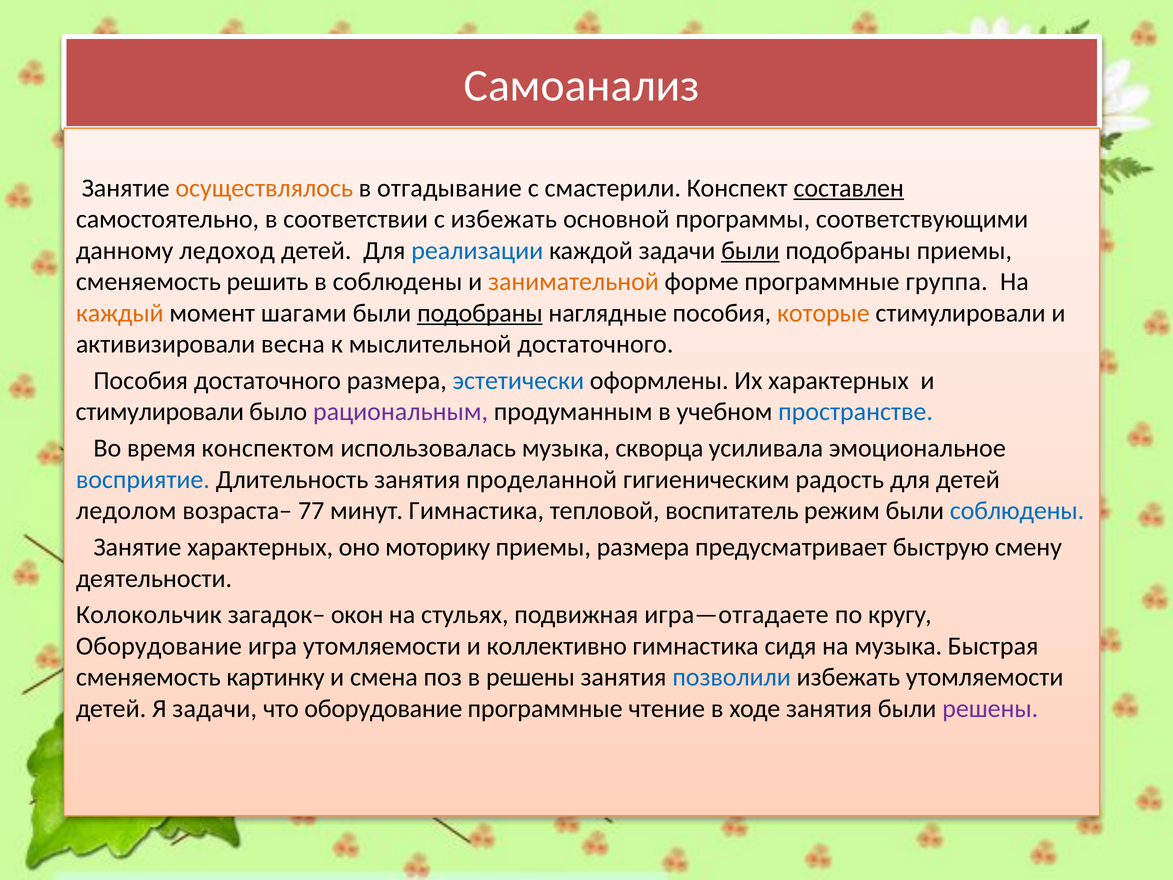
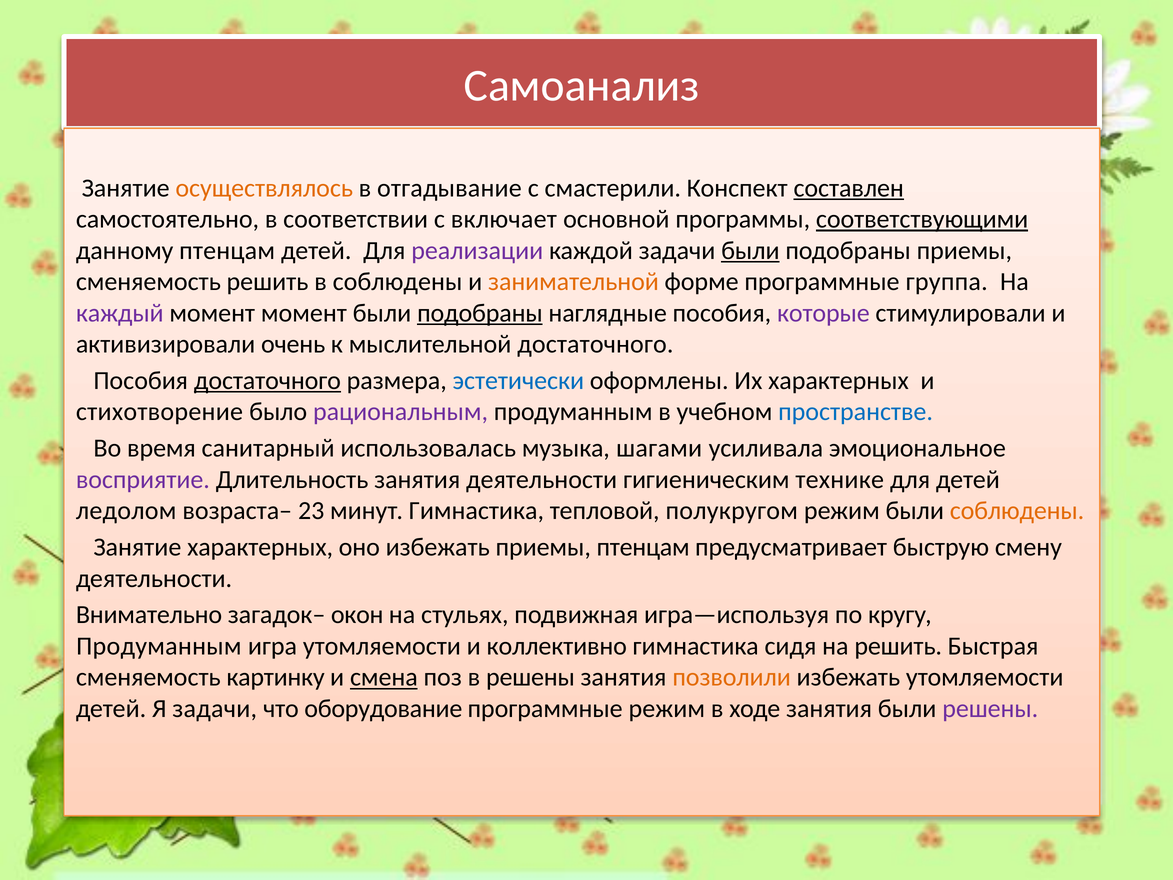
с избежать: избежать -> включает (504, 219)
соответствующими underline: none -> present (922, 219)
данному ледоход: ледоход -> птенцам (227, 250)
реализации colour: blue -> purple (477, 250)
каждый colour: orange -> purple (120, 313)
момент шагами: шагами -> момент (304, 313)
которые colour: orange -> purple (823, 313)
весна: весна -> очень (293, 344)
достаточного underline: none -> present (267, 381)
стимулировали: стимулировали -> стихотворение (160, 412)
конспектом: конспектом -> санитарный (268, 448)
скворца: скворца -> шагами (659, 448)
восприятие colour: blue -> purple (143, 479)
занятия проделанной: проделанной -> деятельности (542, 479)
радость: радость -> технике (840, 479)
77: 77 -> 23 (311, 511)
воспитатель: воспитатель -> полукругом (732, 511)
соблюдены colour: blue -> orange (1017, 511)
оно моторику: моторику -> избежать (438, 547)
приемы размера: размера -> птенцам (643, 547)
Колокольчик: Колокольчик -> Внимательно (149, 615)
игра—отгадаете: игра—отгадаете -> игра—используя (737, 615)
Оборудование: Оборудование -> Продуманным (159, 646)
на музыка: музыка -> решить (898, 646)
смена underline: none -> present (384, 677)
позволили colour: blue -> orange (732, 677)
программные чтение: чтение -> режим (667, 708)
